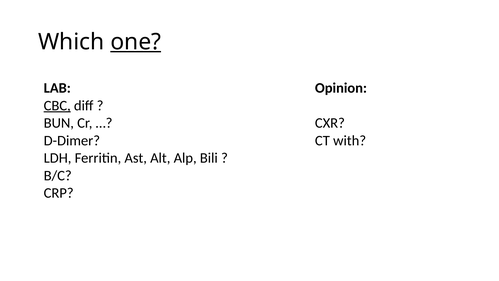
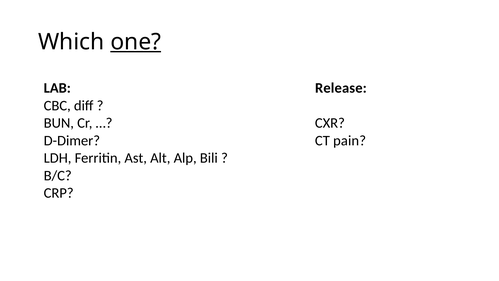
Opinion: Opinion -> Release (341, 88)
CBC underline: present -> none (57, 105)
with: with -> pain (350, 140)
